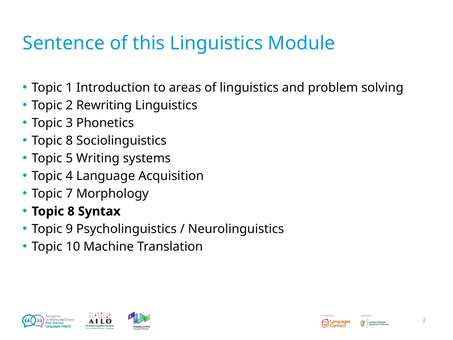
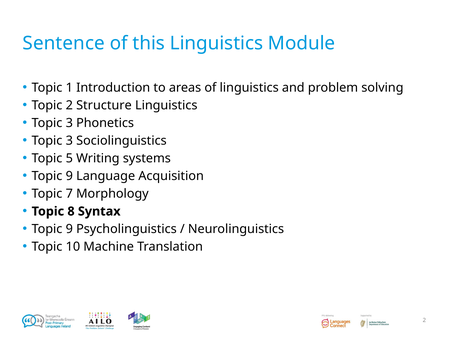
Rewriting: Rewriting -> Structure (104, 105)
8: 8 -> 3 (69, 141)
4: 4 -> 9 (69, 176)
